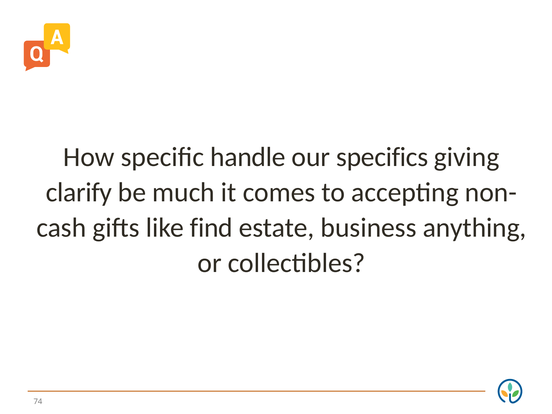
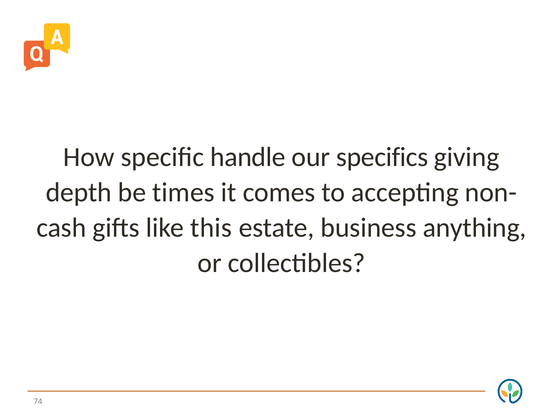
clarify: clarify -> depth (79, 192)
much: much -> times (183, 192)
find: find -> this (211, 228)
